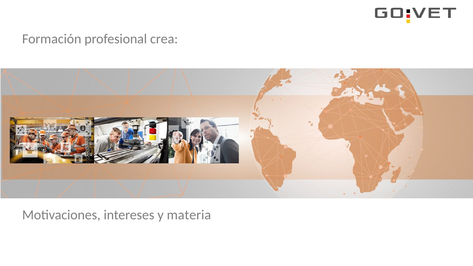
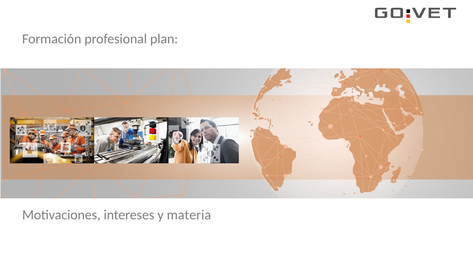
crea: crea -> plan (164, 39)
